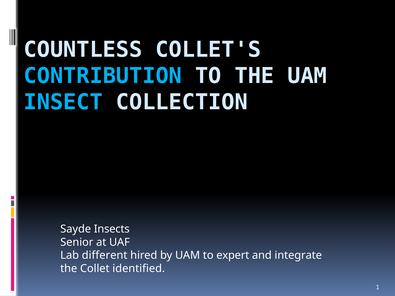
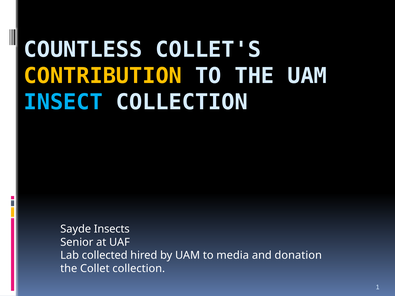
CONTRIBUTION colour: light blue -> yellow (103, 76)
different: different -> collected (105, 256)
expert: expert -> media (233, 256)
integrate: integrate -> donation (298, 256)
Collet identified: identified -> collection (139, 269)
